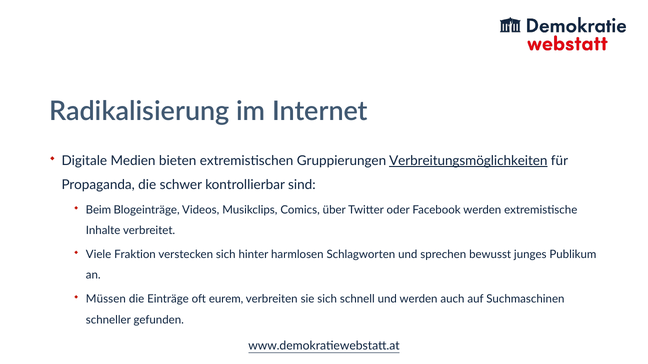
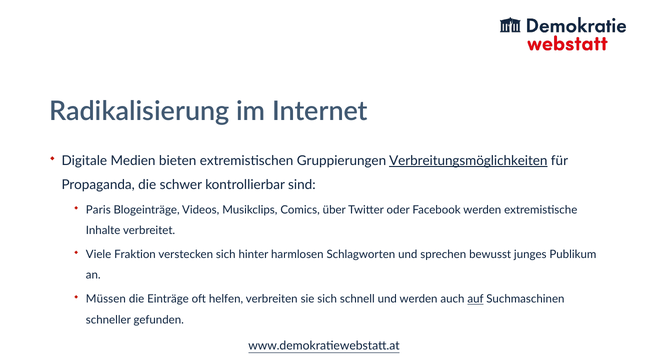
Beim: Beim -> Paris (98, 210)
eurem: eurem -> helfen (226, 300)
auf underline: none -> present (476, 300)
